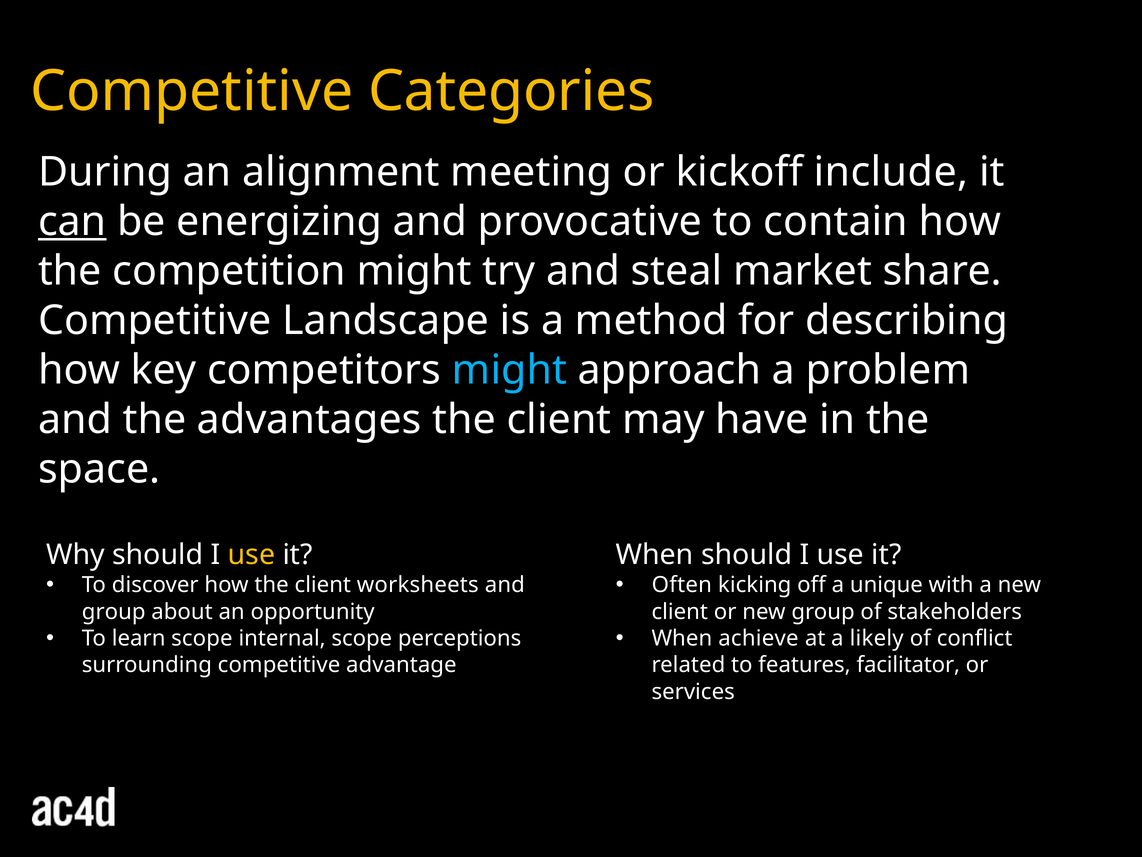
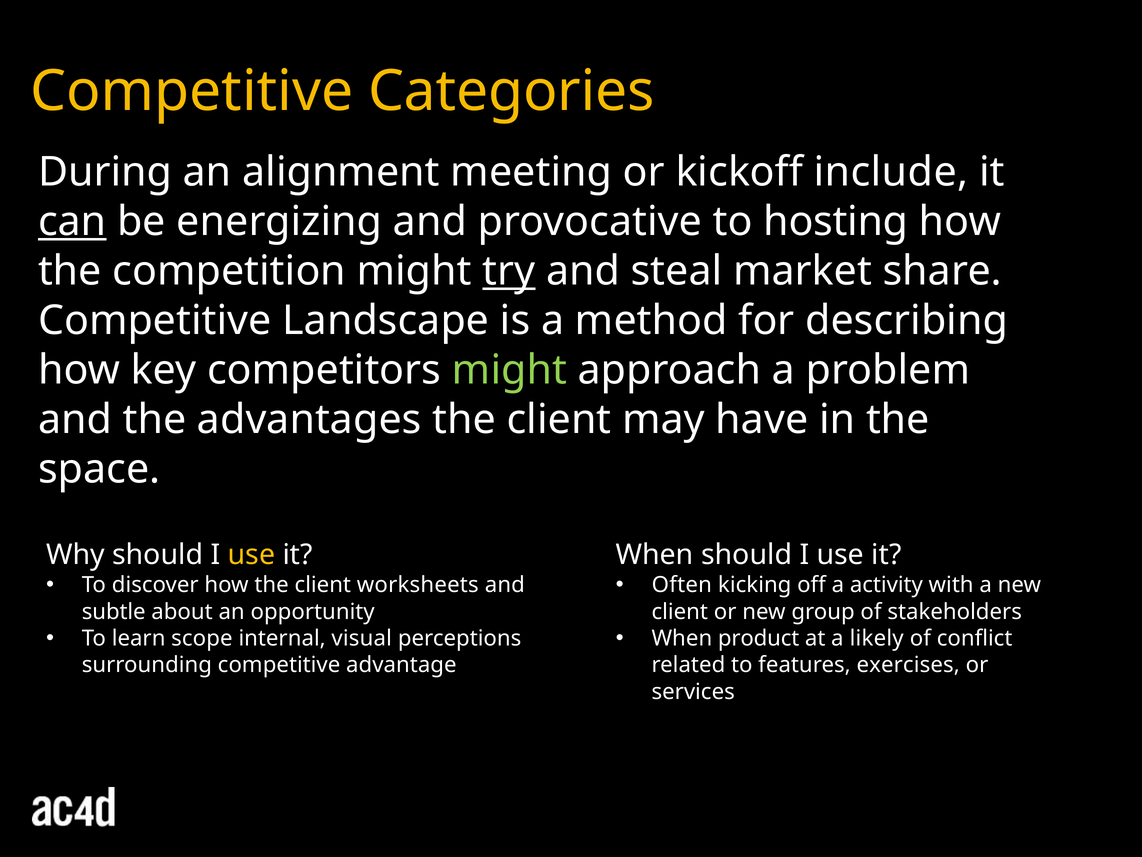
contain: contain -> hosting (836, 221)
try underline: none -> present (509, 271)
might colour: light blue -> light green (509, 370)
unique: unique -> activity (886, 585)
group: group -> subtle (114, 611)
internal scope: scope -> visual (362, 638)
achieve: achieve -> product (759, 638)
facilitator: facilitator -> exercises (908, 665)
